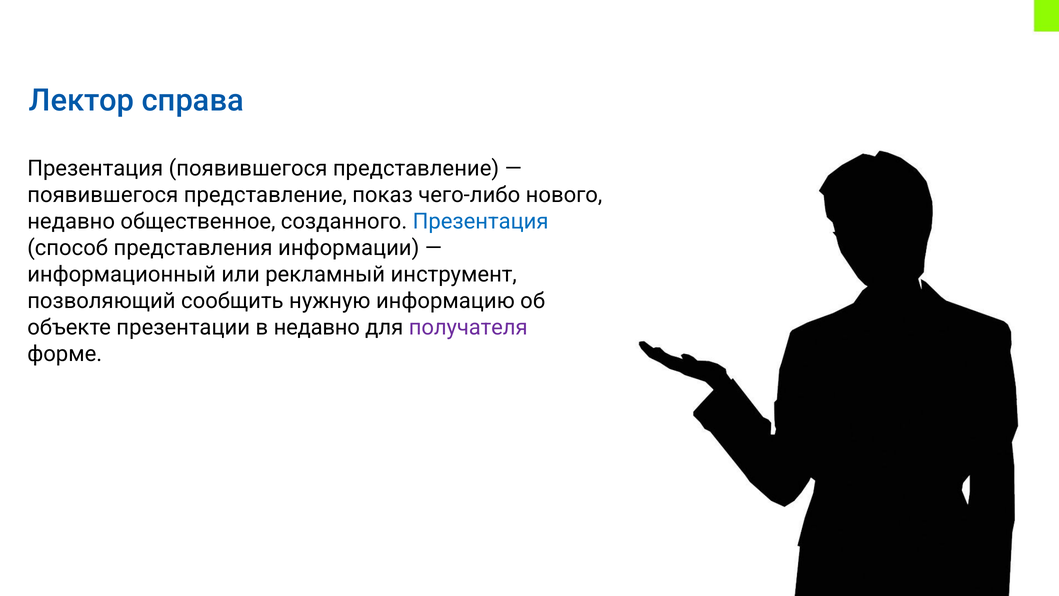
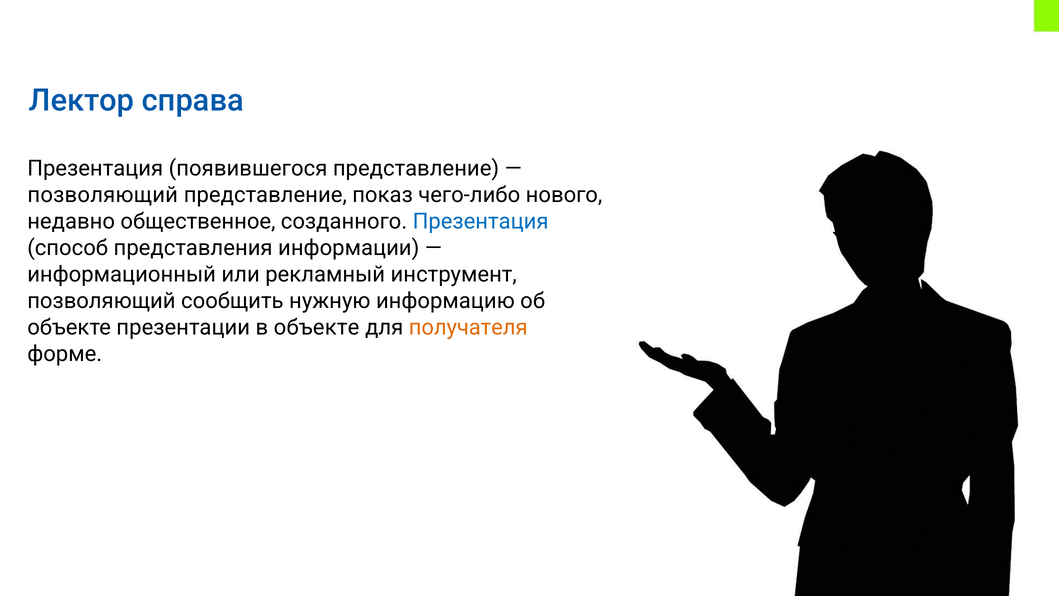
появившегося: появившегося -> позволяющий (103, 195)
в недавно: недавно -> объекте (317, 327)
получателя colour: purple -> orange (468, 327)
